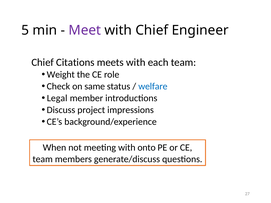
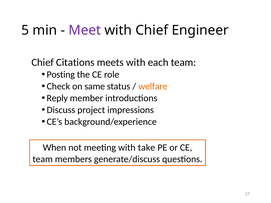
Weight: Weight -> Posting (61, 75)
welfare colour: blue -> orange (153, 86)
Legal: Legal -> Reply (57, 98)
onto: onto -> take (146, 148)
